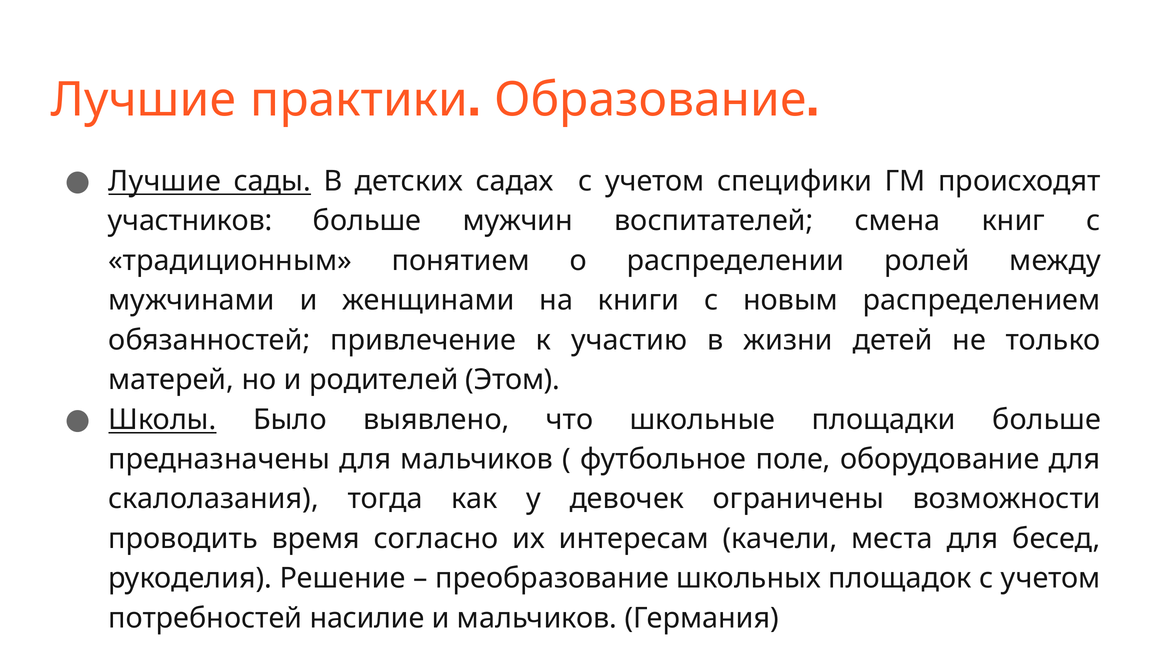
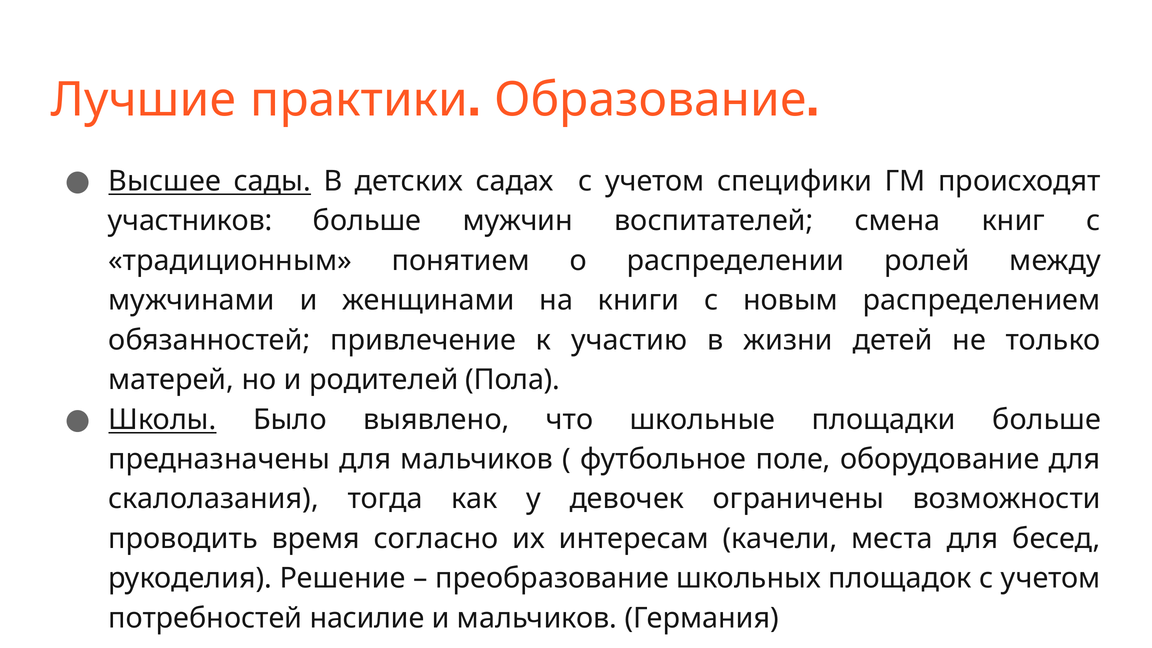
Лучшие: Лучшие -> Высшее (165, 181)
Этом: Этом -> Пола (513, 380)
